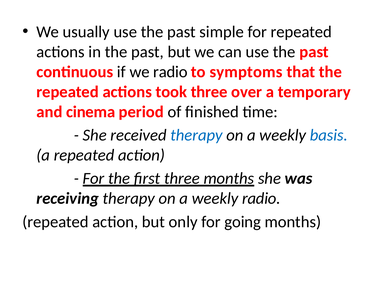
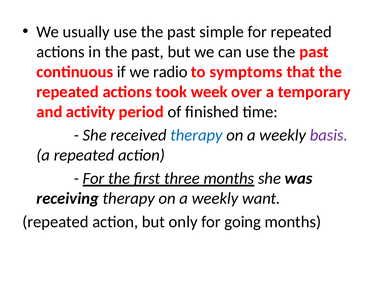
took three: three -> week (209, 92)
cinema: cinema -> activity (91, 112)
basis colour: blue -> purple (329, 135)
weekly radio: radio -> want (261, 198)
